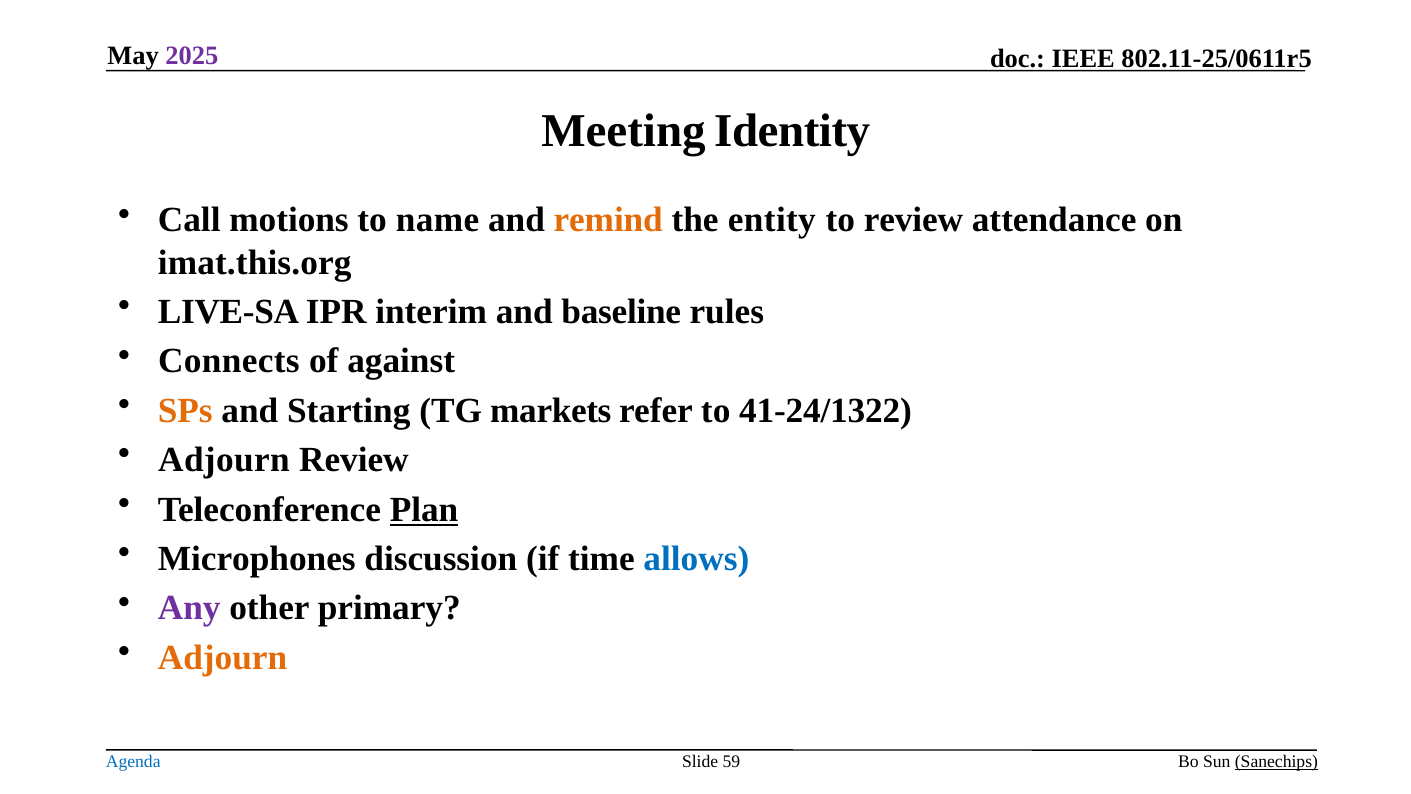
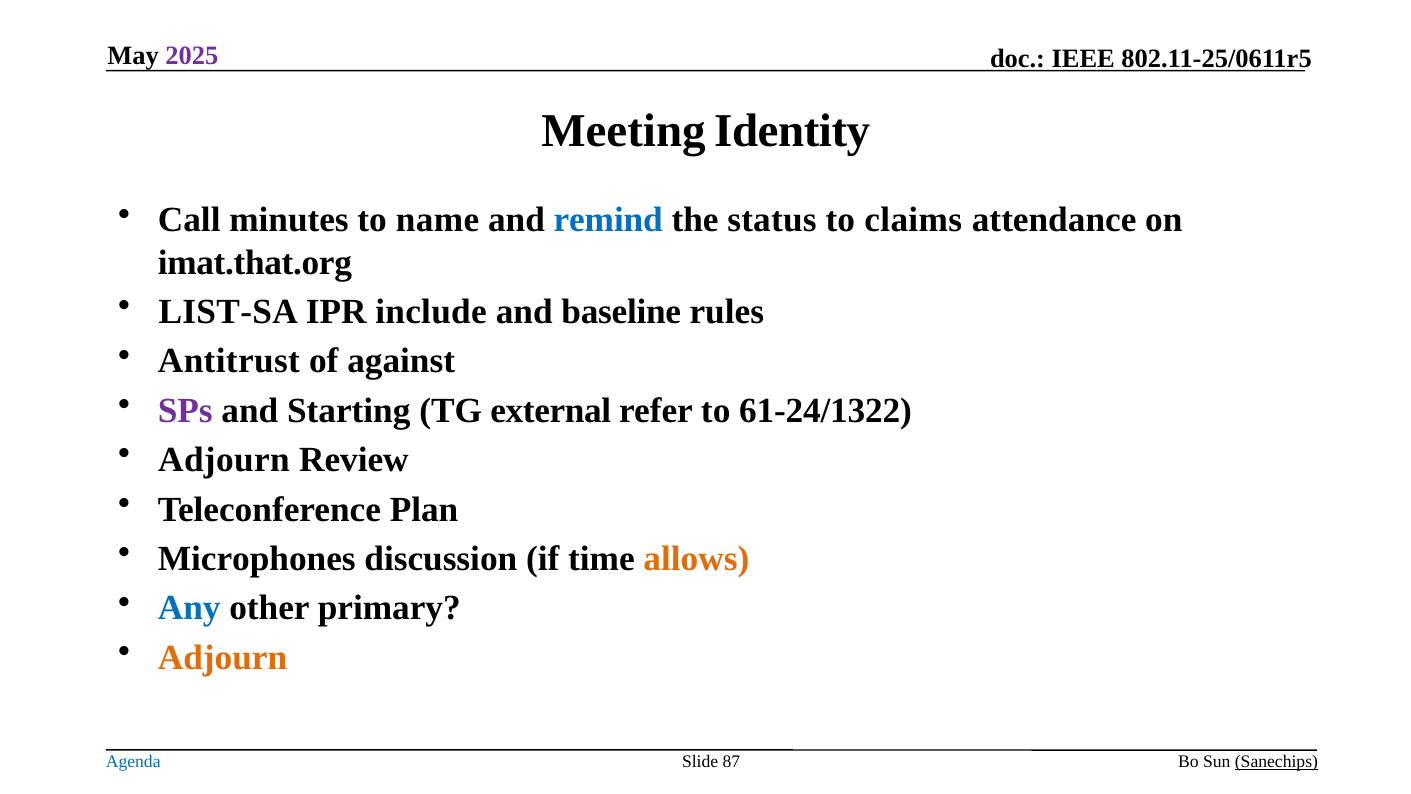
motions: motions -> minutes (289, 220)
remind colour: orange -> blue (608, 220)
entity: entity -> status (772, 220)
to review: review -> claims (913, 220)
imat.this.org: imat.this.org -> imat.that.org (255, 262)
LIVE-SA: LIVE-SA -> LIST-SA (228, 312)
interim: interim -> include (431, 312)
Connects: Connects -> Antitrust (229, 361)
SPs colour: orange -> purple (185, 411)
markets: markets -> external (551, 411)
41-24/1322: 41-24/1322 -> 61-24/1322 (826, 411)
Plan underline: present -> none (424, 509)
allows colour: blue -> orange (696, 559)
Any colour: purple -> blue (189, 608)
59: 59 -> 87 (731, 761)
